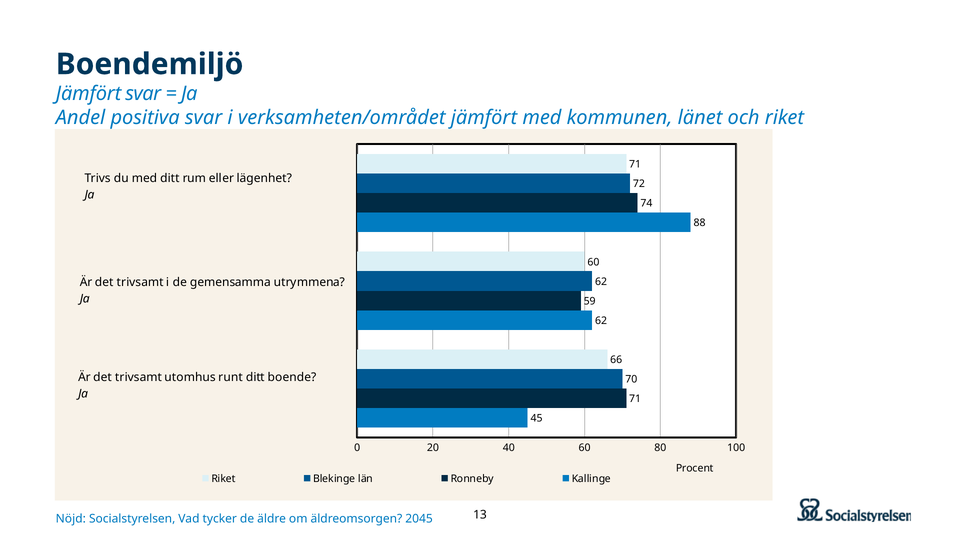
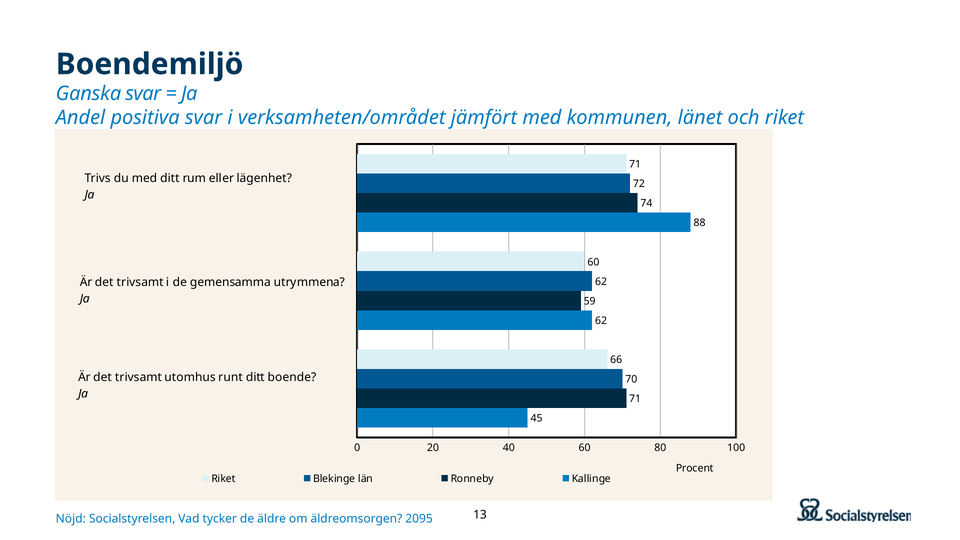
Jämfört: Jämfört -> Ganska (89, 94)
2045: 2045 -> 2095 (419, 519)
